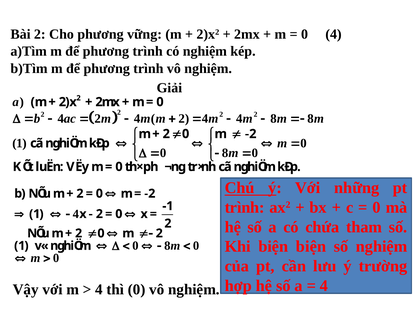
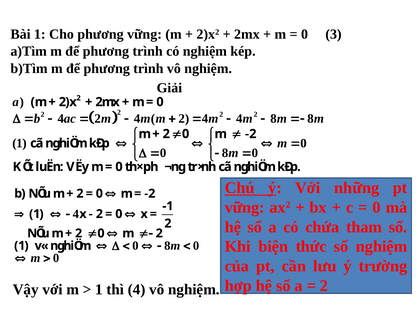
Bài 2: 2 -> 1 (40, 34)
0 4: 4 -> 3 (334, 34)
trình: trình -> vững (245, 207)
biện biện: biện -> thức (311, 246)
4: 4 -> 2 (324, 285)
4: 4 -> 1 (99, 289)
thì 0: 0 -> 4 (137, 289)
